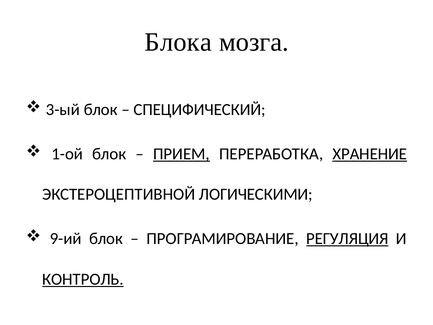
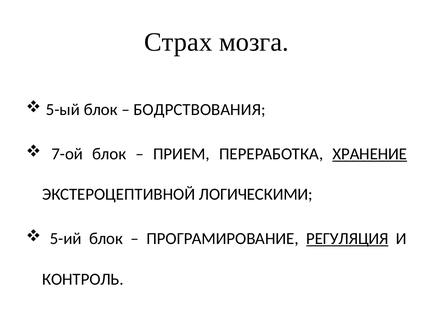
Блока: Блока -> Страх (178, 42)
3-ый: 3-ый -> 5-ый (63, 109)
СПЕЦИФИЧЕСКИЙ: СПЕЦИФИЧЕСКИЙ -> БОДРСТВОВАНИЯ (200, 109)
1-ой: 1-ой -> 7-ой (67, 154)
ПРИЕМ underline: present -> none (181, 154)
9-ий: 9-ий -> 5-ий (66, 238)
КОНТРОЛЬ underline: present -> none (83, 279)
